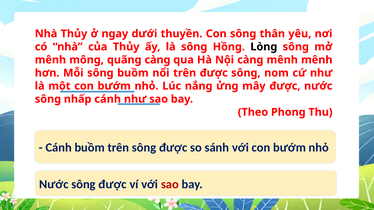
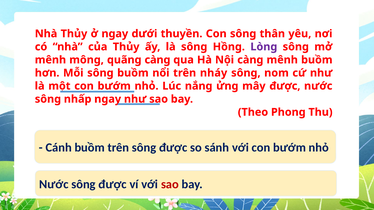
Lòng colour: black -> purple (264, 47)
mênh mênh: mênh -> buồm (317, 60)
trên được: được -> nháy (214, 73)
nhấp cánh: cánh -> ngay (108, 99)
